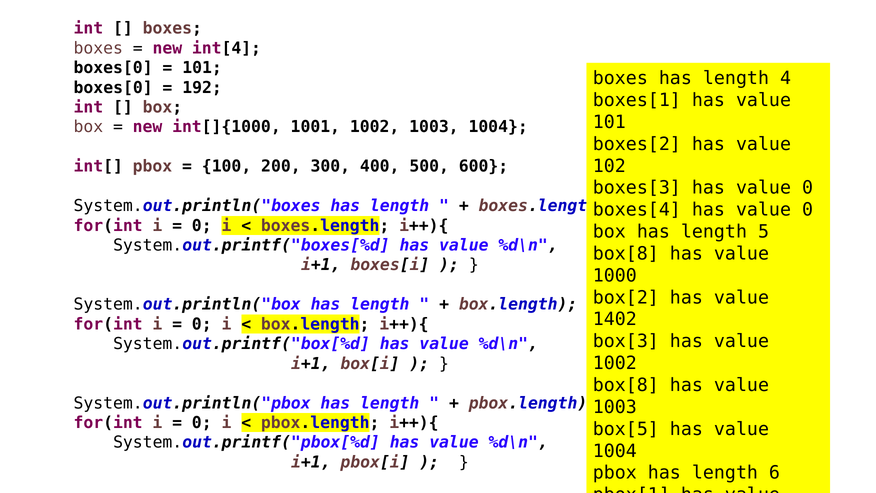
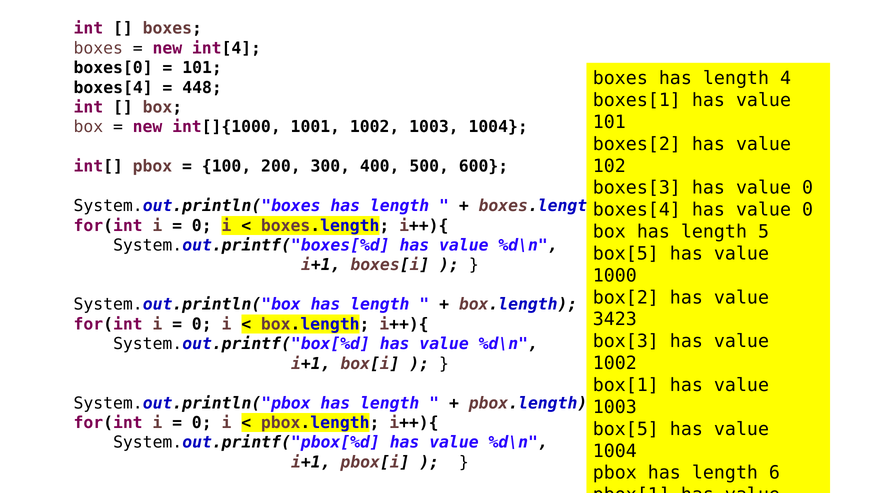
boxes[0: boxes[0 -> boxes[4 (113, 88)
192: 192 -> 448 (202, 88)
box[8: box[8 -> box[5 (626, 254)
1402: 1402 -> 3423 (615, 319)
box[8: box[8 -> box[1 (626, 385)
